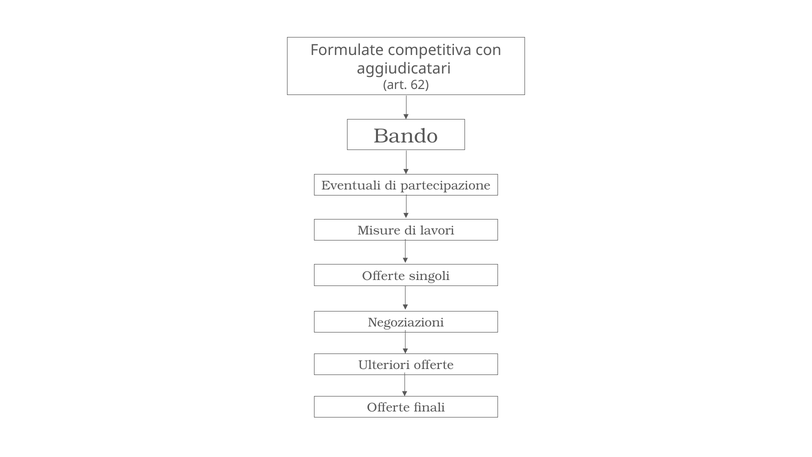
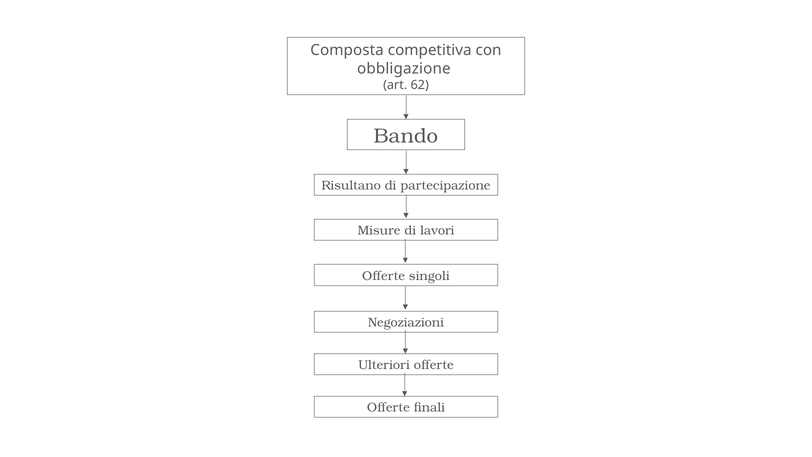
Formulate: Formulate -> Composta (347, 50)
aggiudicatari: aggiudicatari -> obbligazione (404, 69)
Eventuali: Eventuali -> Risultano (351, 186)
